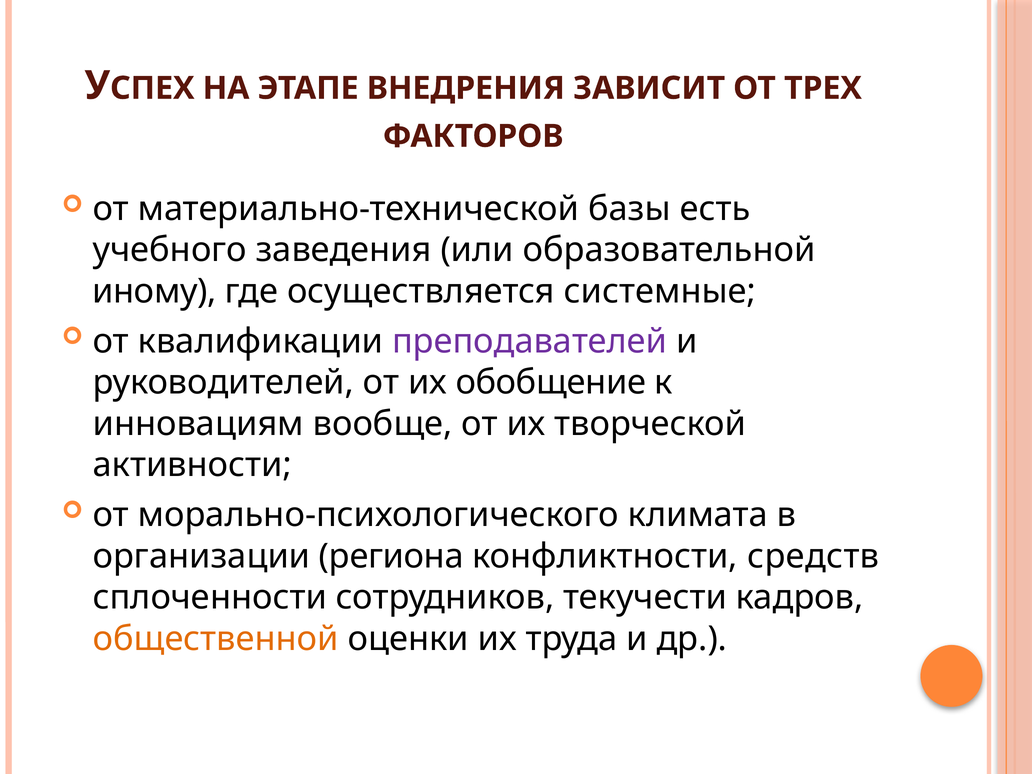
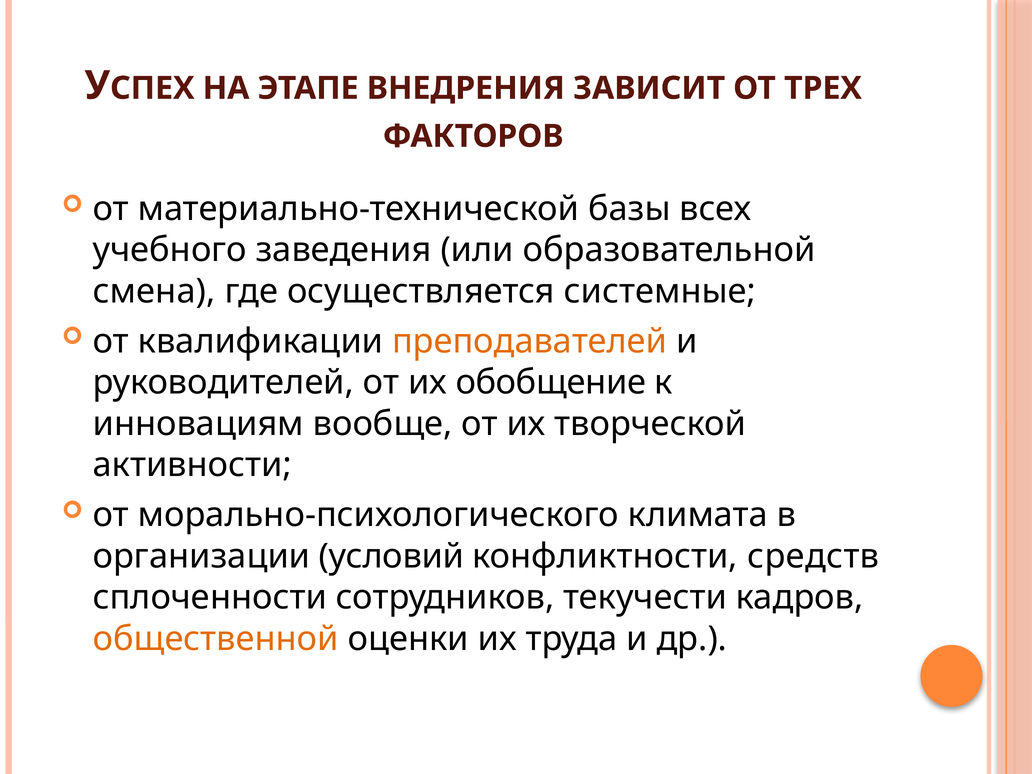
есть: есть -> всех (715, 209)
иному: иному -> смена (154, 291)
преподавателей colour: purple -> orange (530, 341)
региона: региона -> условий (391, 556)
